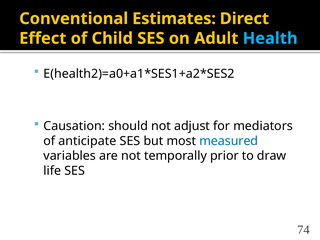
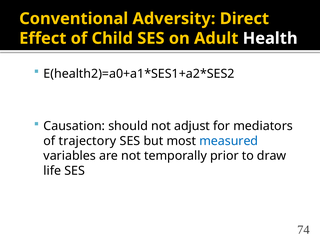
Estimates: Estimates -> Adversity (174, 19)
Health colour: light blue -> white (270, 38)
anticipate: anticipate -> trajectory (87, 141)
